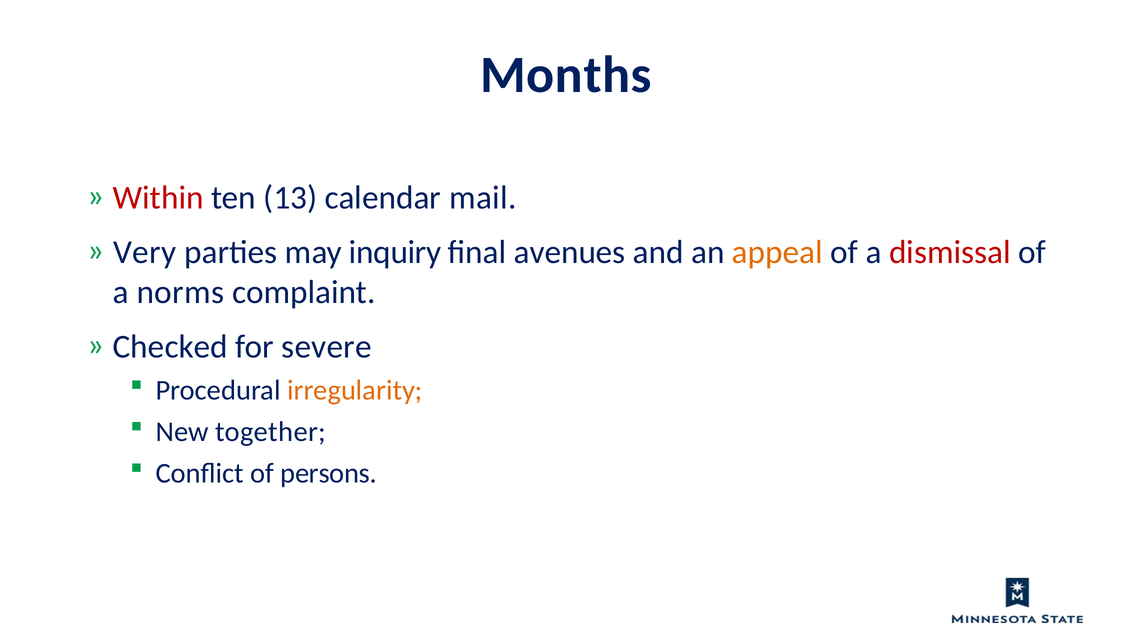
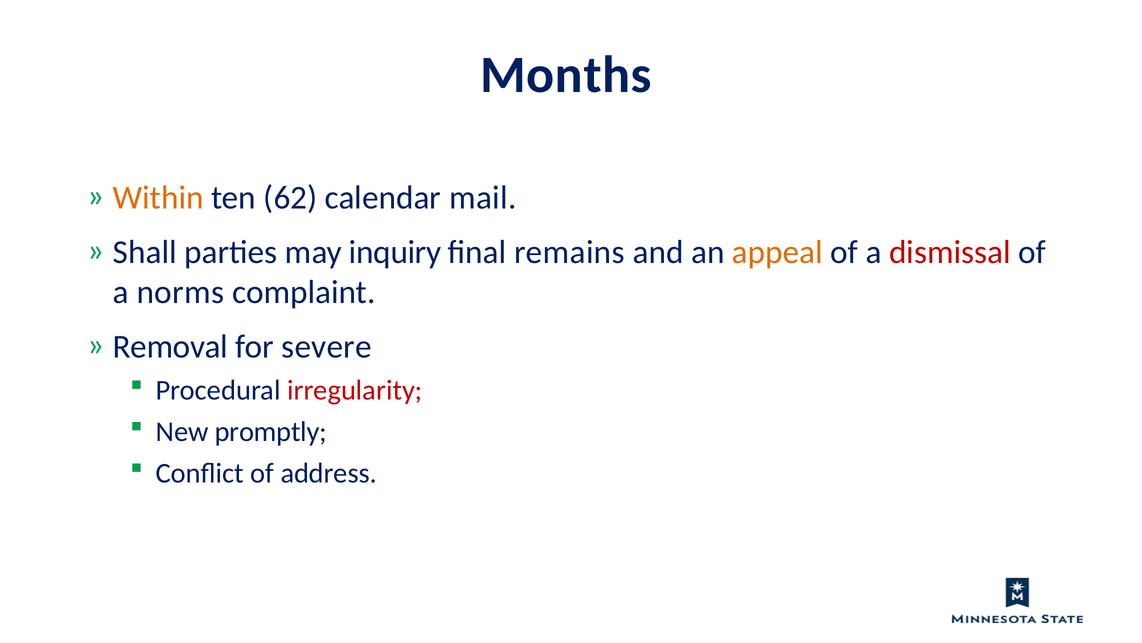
Within colour: red -> orange (158, 198)
13: 13 -> 62 (290, 198)
Very: Very -> Shall (145, 252)
avenues: avenues -> remains (569, 252)
Checked: Checked -> Removal (170, 346)
irregularity colour: orange -> red (355, 390)
together: together -> promptly (271, 432)
persons: persons -> address (329, 473)
